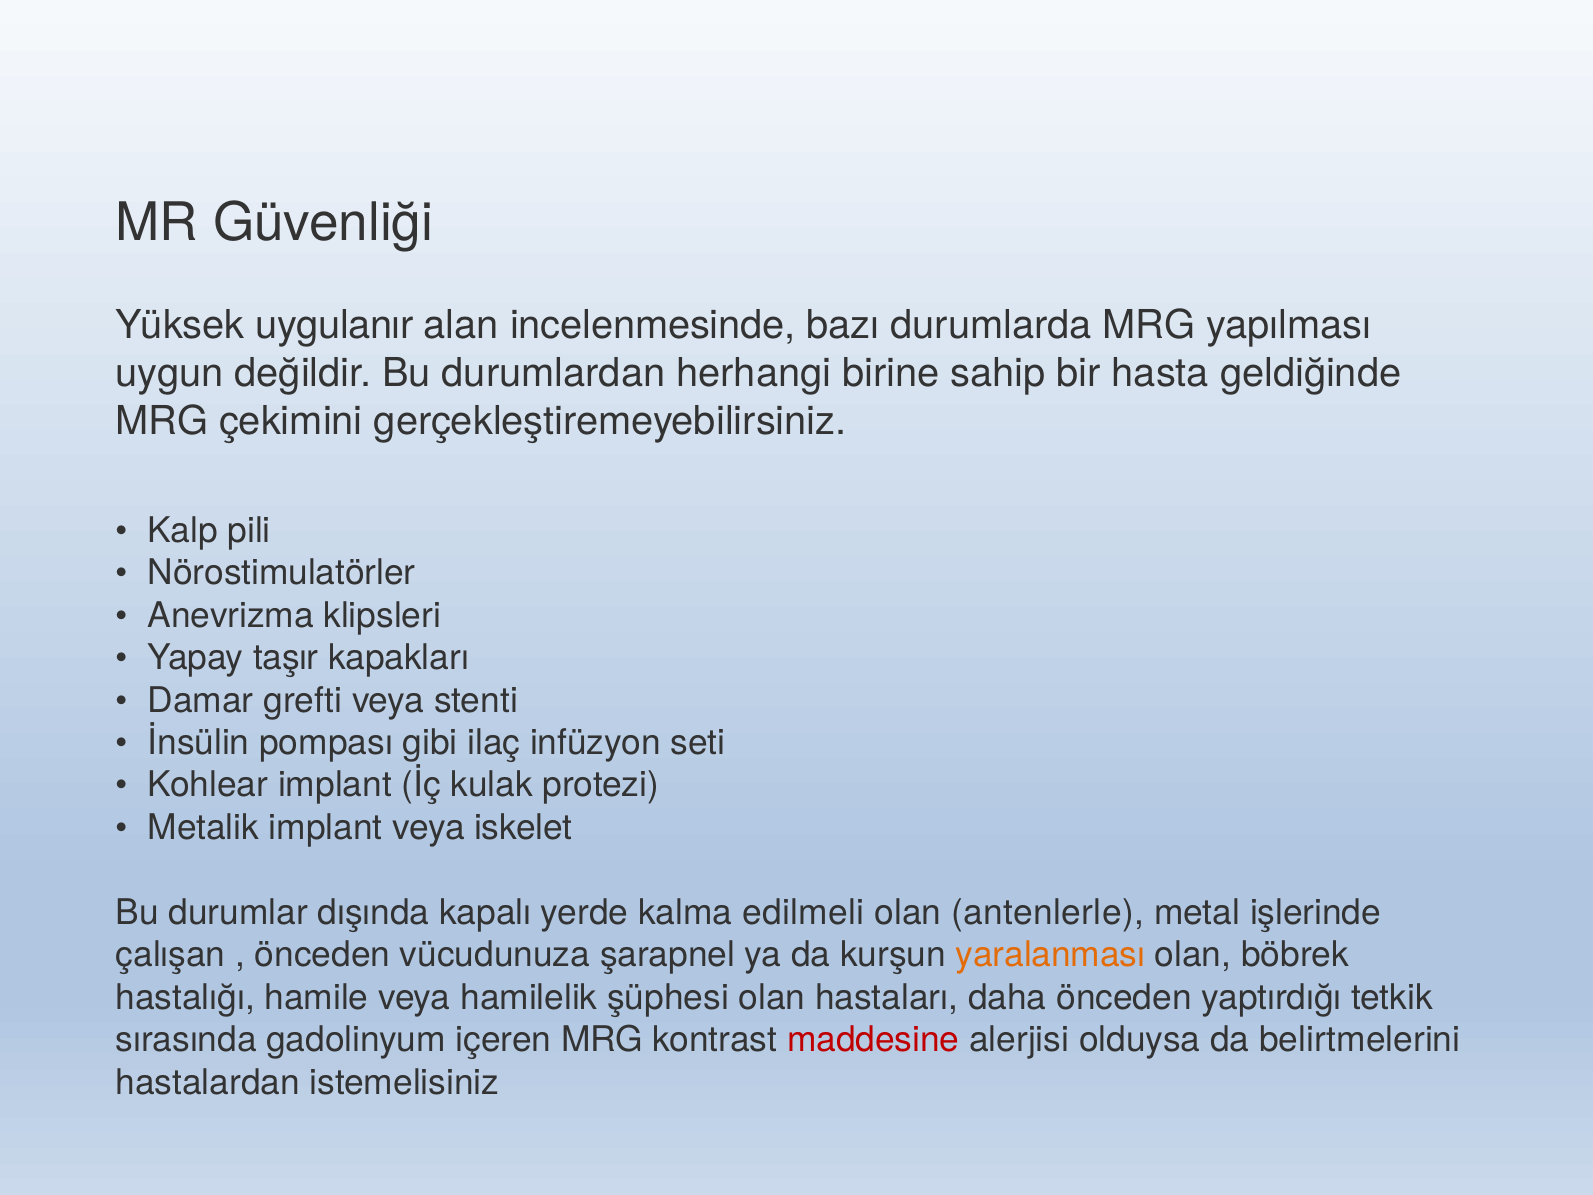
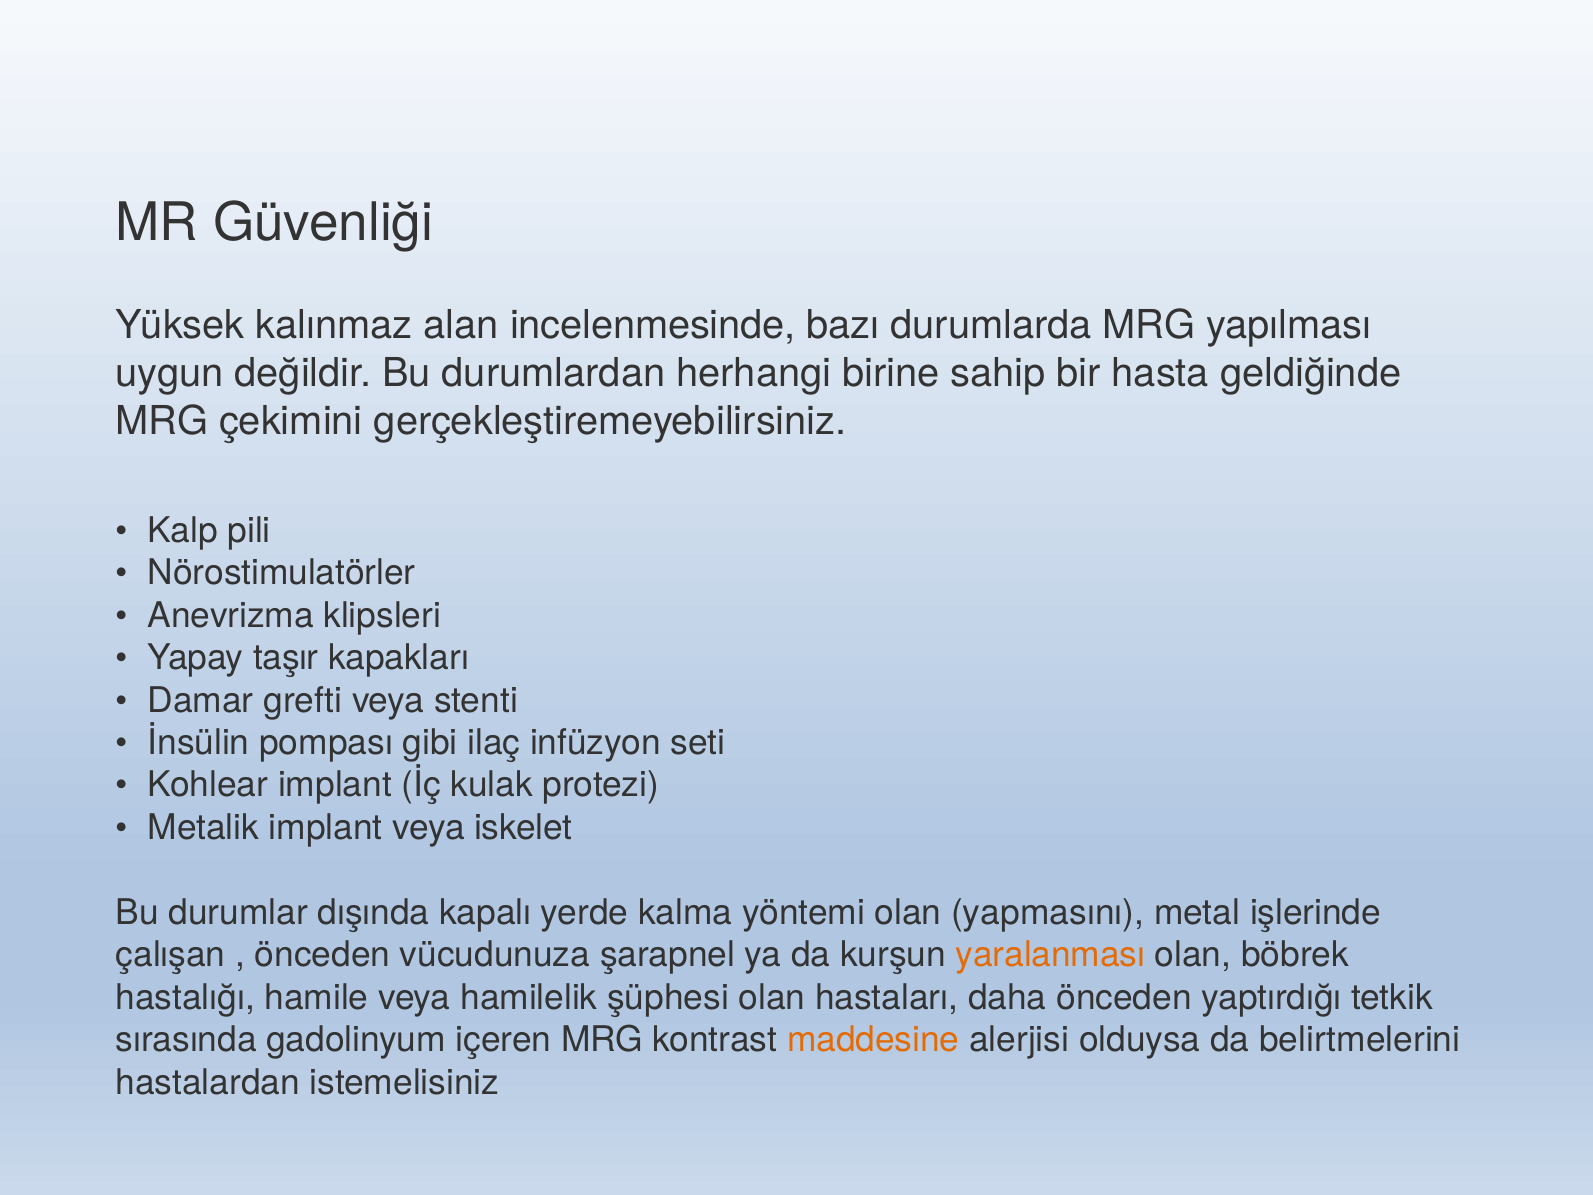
uygulanır: uygulanır -> kalınmaz (334, 326)
edilmeli: edilmeli -> yöntemi (804, 913)
antenlerle: antenlerle -> yapmasını (1048, 913)
maddesine colour: red -> orange (873, 1040)
